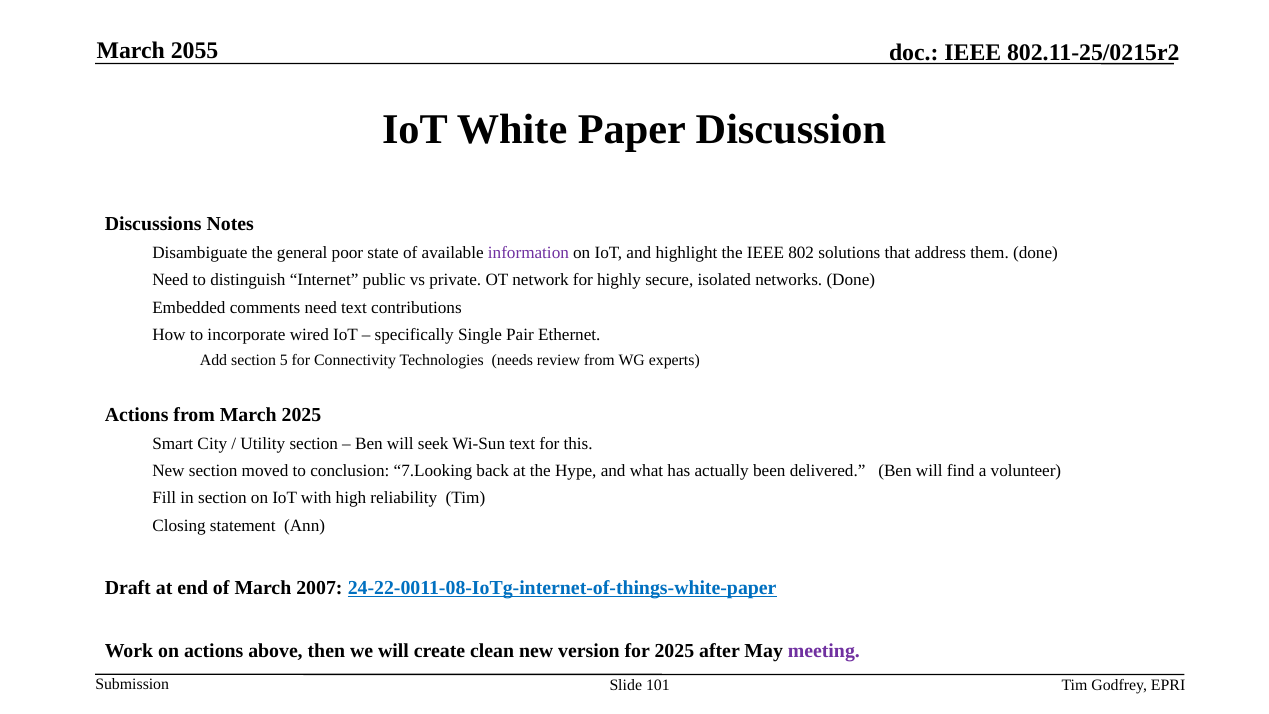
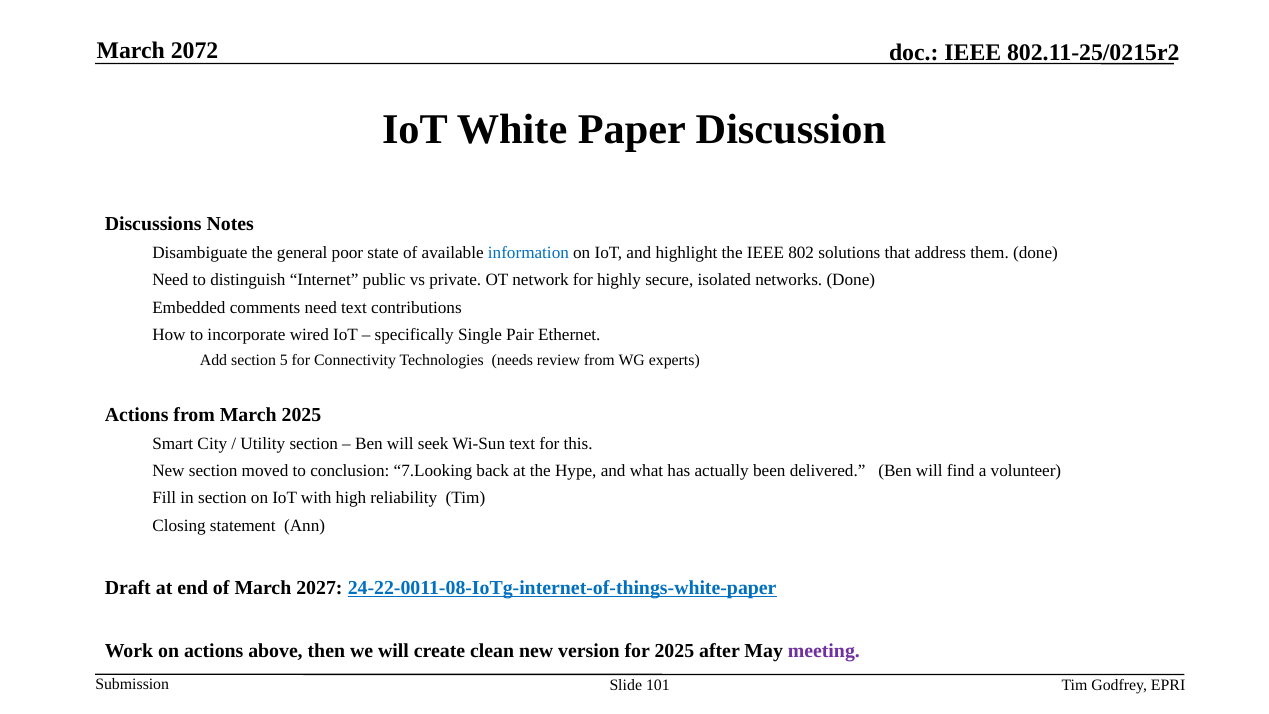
2055: 2055 -> 2072 (195, 50)
information colour: purple -> blue (528, 253)
2007: 2007 -> 2027 (319, 587)
